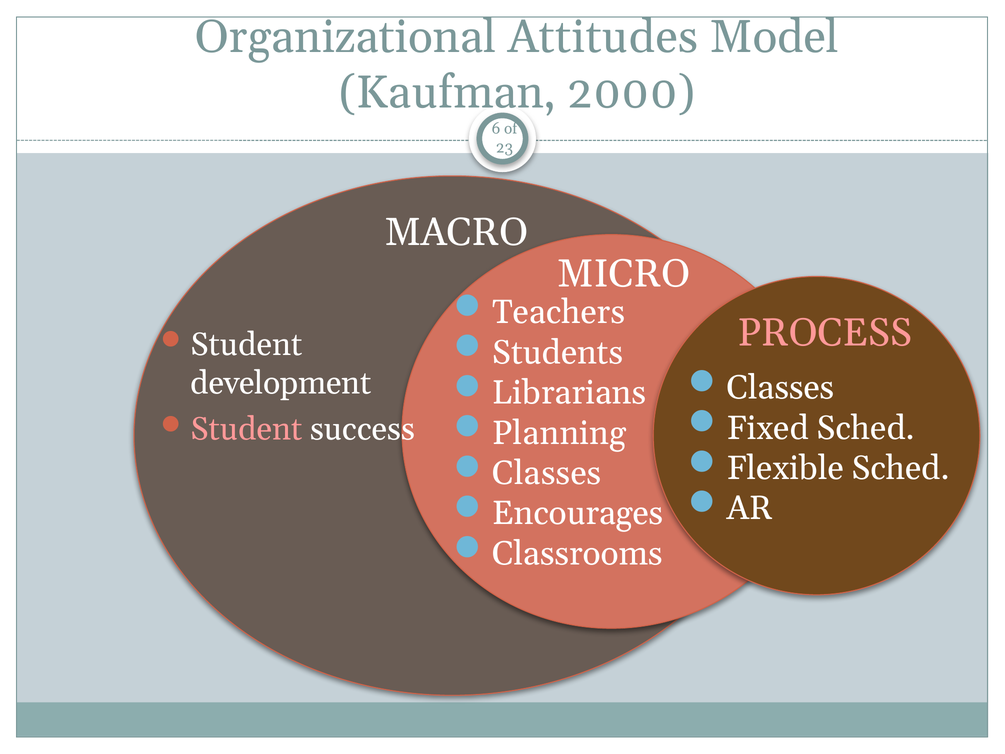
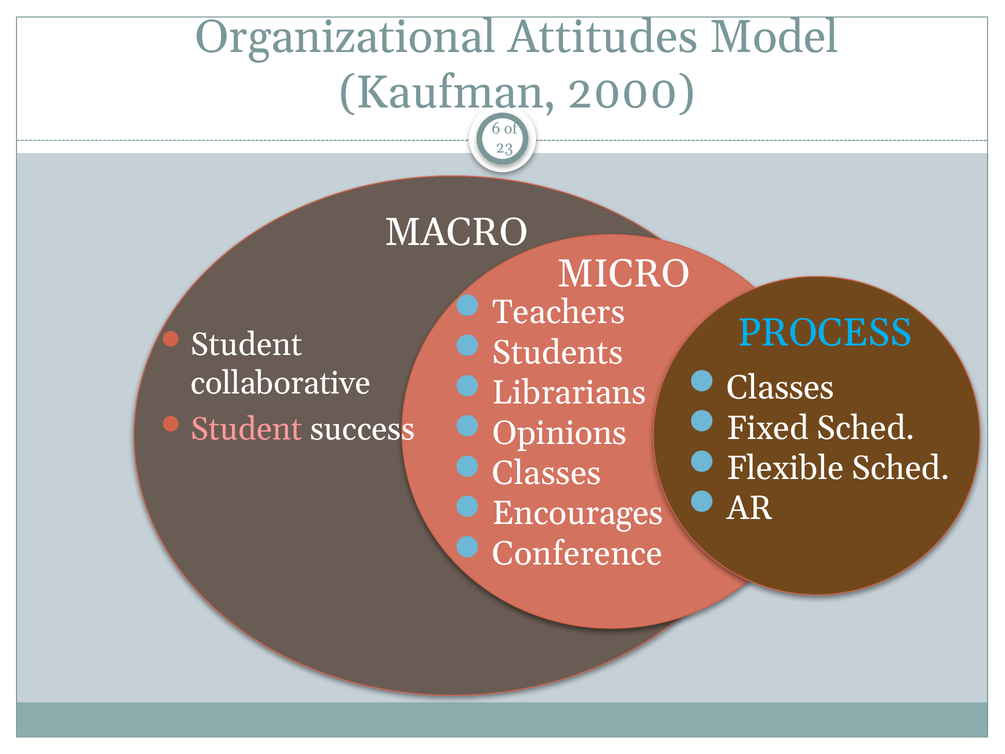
PROCESS colour: pink -> light blue (825, 333)
development: development -> collaborative (281, 383)
Planning: Planning -> Opinions (560, 433)
Classrooms: Classrooms -> Conference (577, 553)
